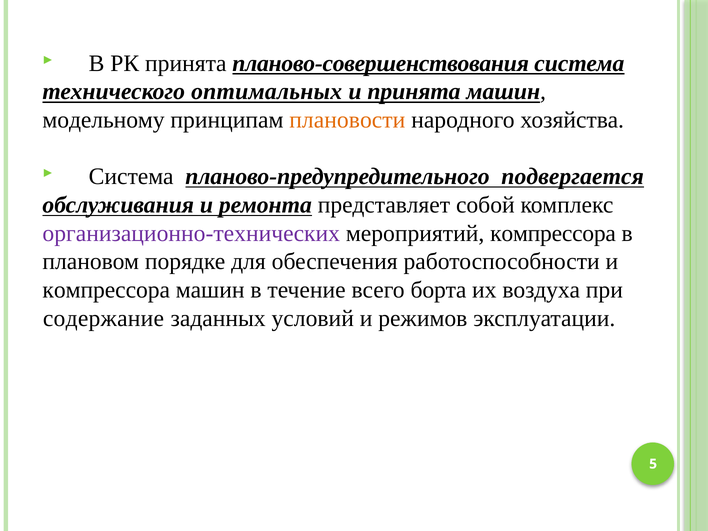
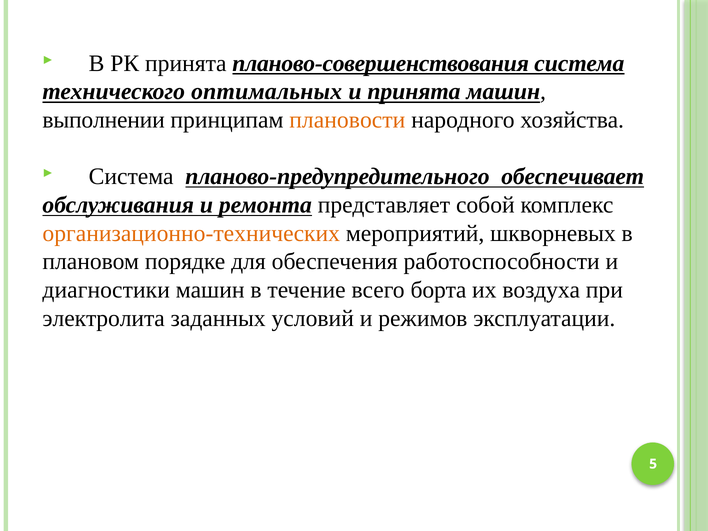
модельному: модельному -> выполнении (104, 120)
подвергается: подвергается -> обеспечивает (573, 177)
организационно-технических colour: purple -> orange (191, 233)
мероприятий компрессора: компрессора -> шкворневых (553, 233)
компрессора: компрессора -> диагностики (106, 290)
содержание: содержание -> электролита (104, 318)
